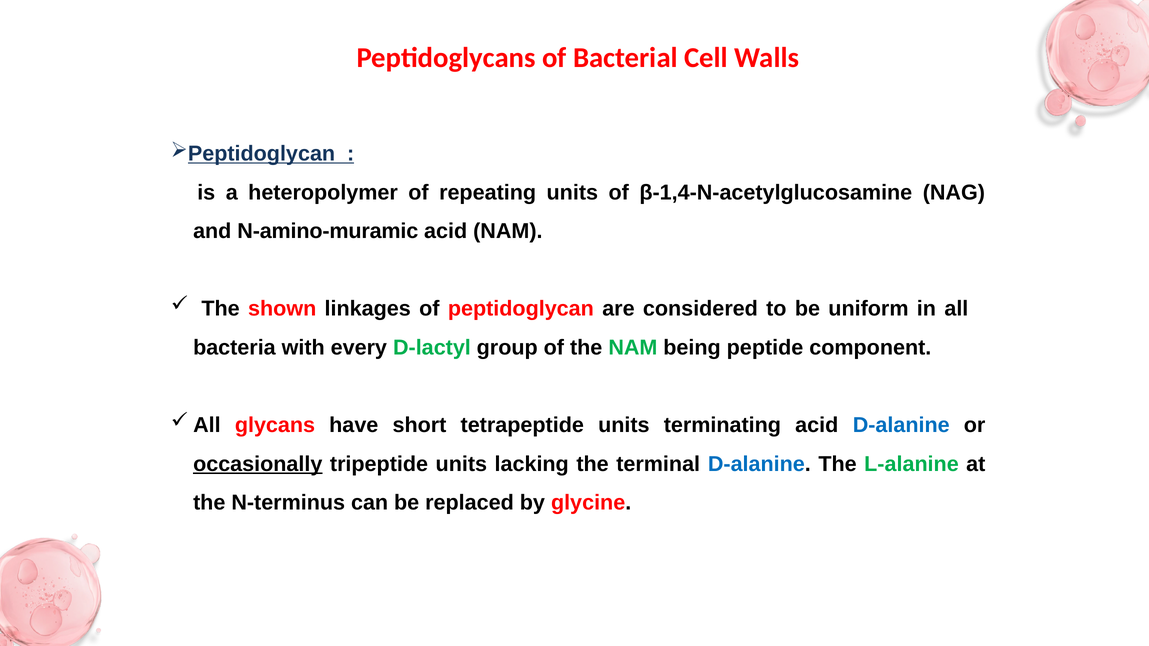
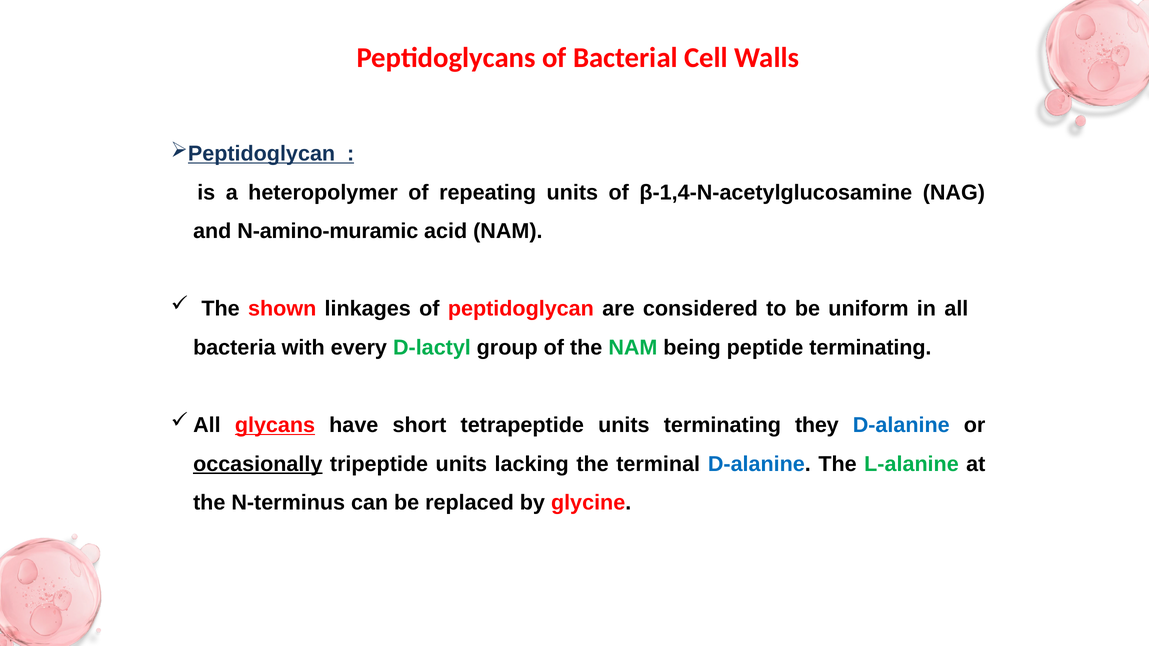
peptide component: component -> terminating (870, 348)
glycans underline: none -> present (275, 425)
terminating acid: acid -> they (817, 425)
